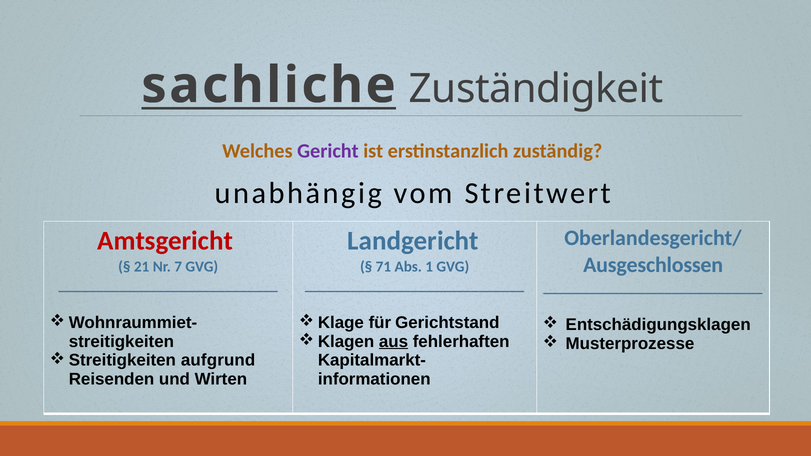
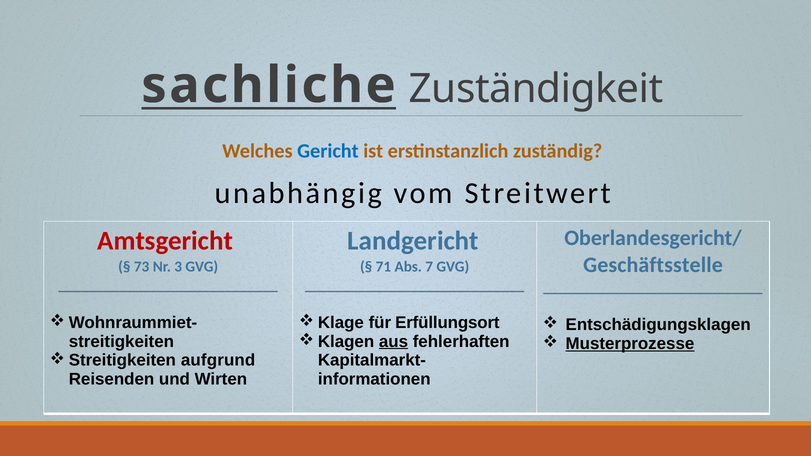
Gericht colour: purple -> blue (328, 151)
Ausgeschlossen: Ausgeschlossen -> Geschäftsstelle (653, 265)
21: 21 -> 73 (142, 267)
7: 7 -> 3 (178, 267)
1: 1 -> 7 (429, 267)
Gerichtstand: Gerichtstand -> Erfüllungsort (447, 323)
Musterprozesse underline: none -> present (630, 344)
